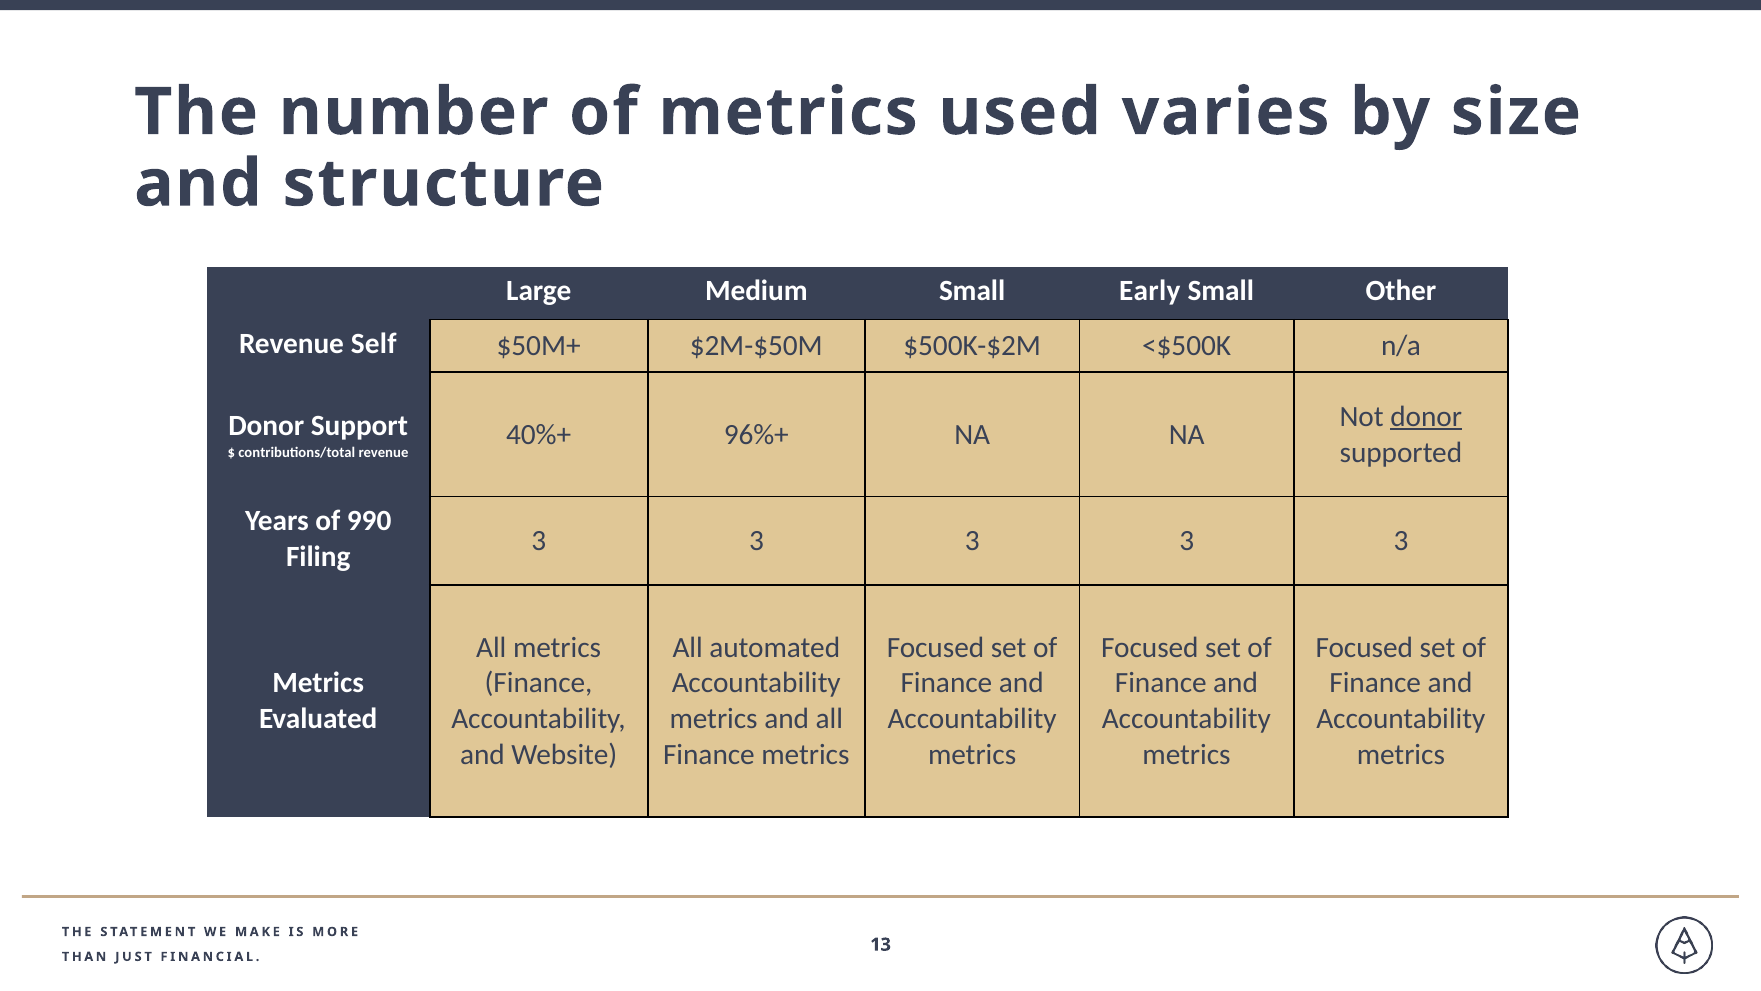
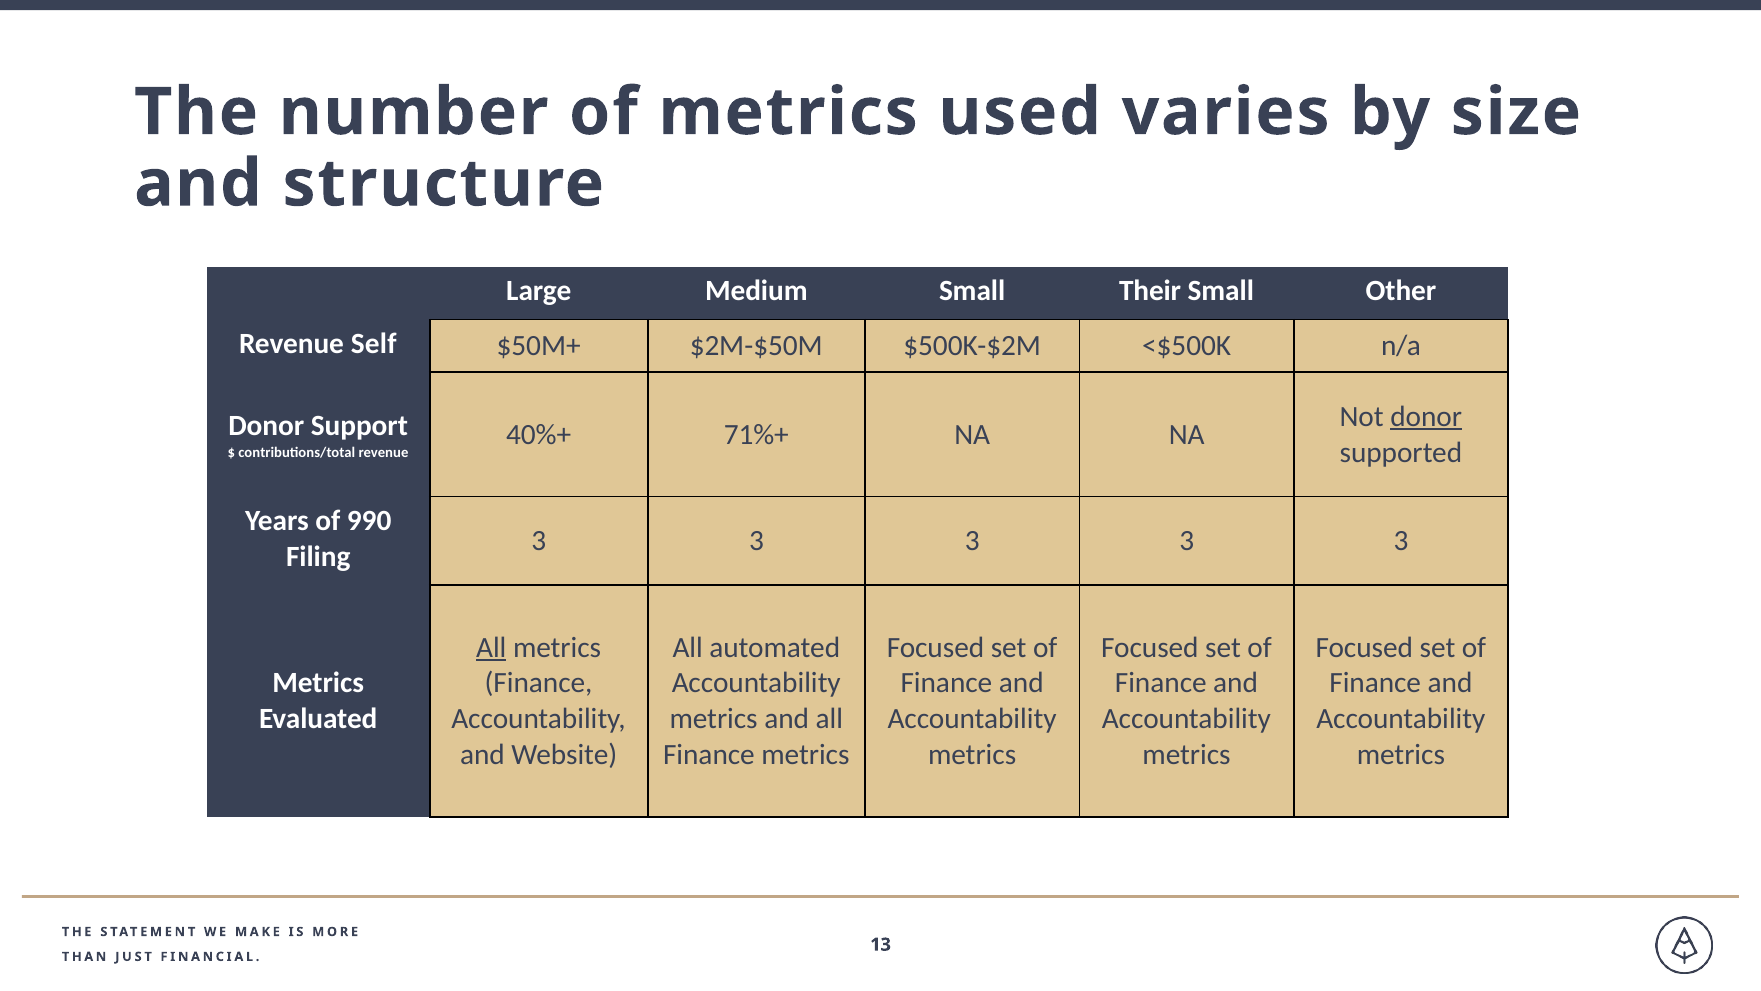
Early: Early -> Their (1150, 291)
96%+: 96%+ -> 71%+ (756, 434)
All underline: none -> present (491, 647)
